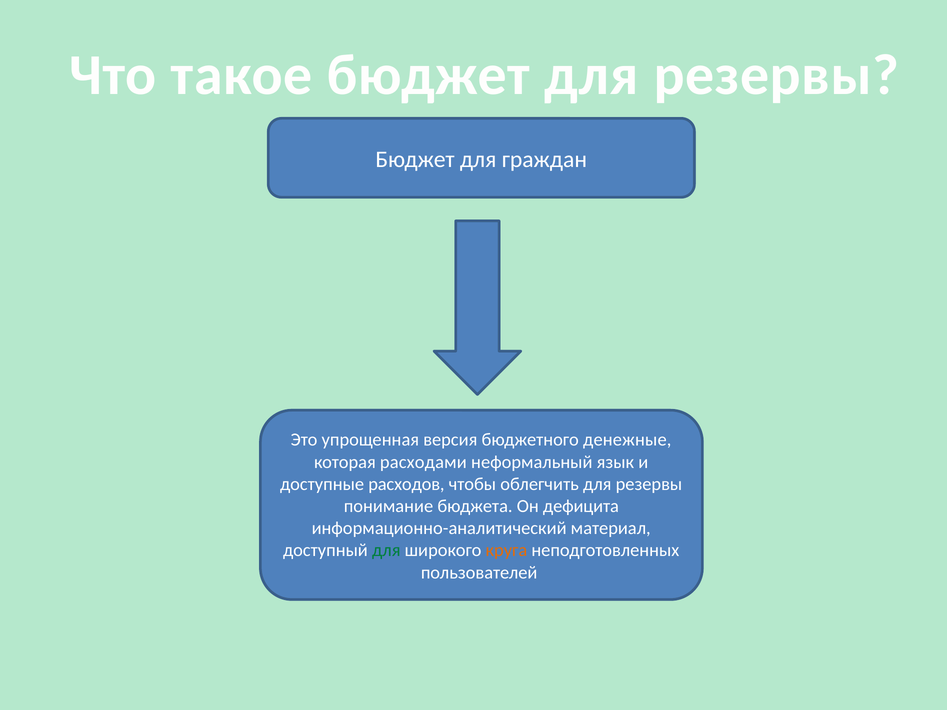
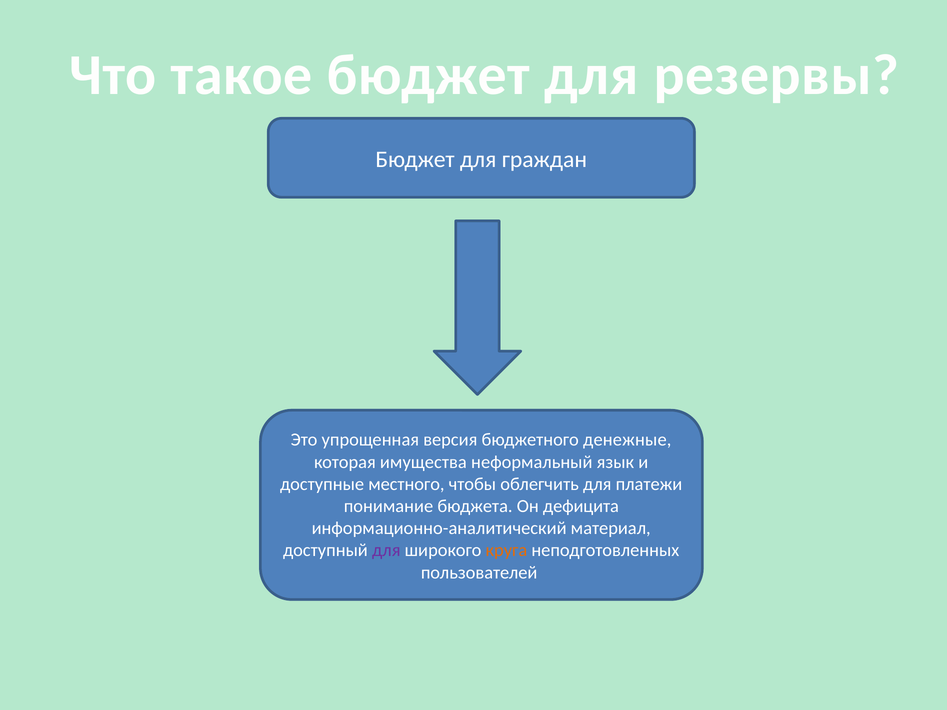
расходами: расходами -> имущества (423, 462)
расходов: расходов -> местного (406, 484)
облегчить для резервы: резервы -> платежи (649, 484)
для colour: green -> purple (386, 551)
